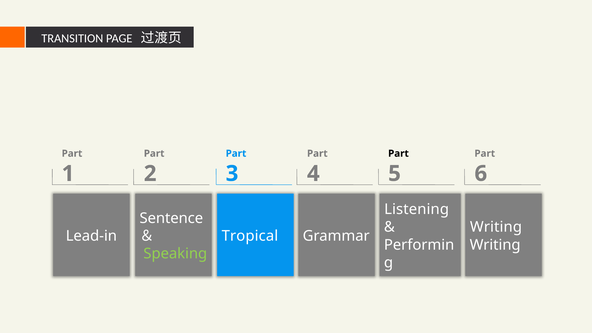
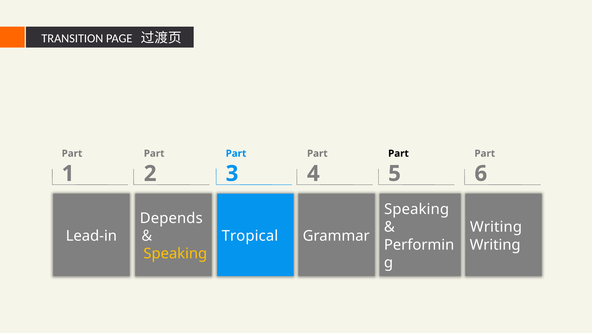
Listening: Listening -> Speaking (417, 209)
Sentence: Sentence -> Depends (171, 218)
Speaking colour: light green -> yellow (175, 254)
